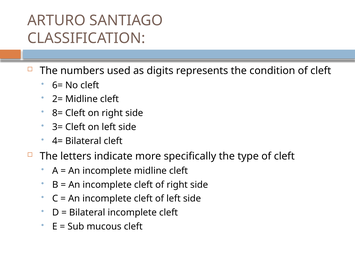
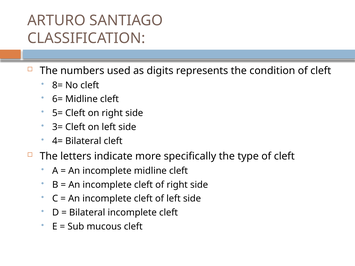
6=: 6= -> 8= (57, 85)
2=: 2= -> 6= (57, 99)
8=: 8= -> 5= (57, 113)
